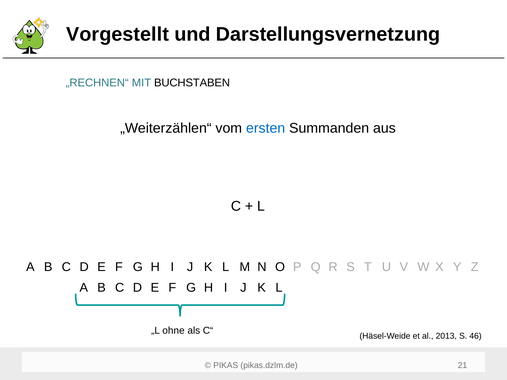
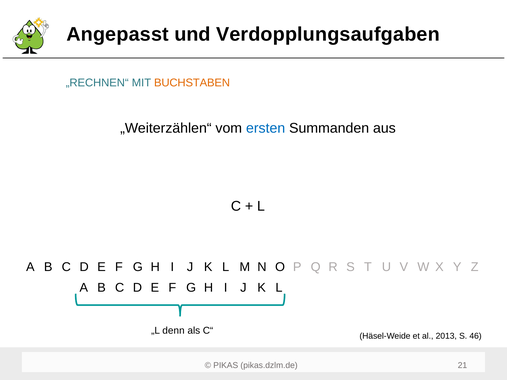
Vorgestellt: Vorgestellt -> Angepasst (118, 34)
Darstellungsvernetzung: Darstellungsvernetzung -> Verdopplungsaufgaben (328, 34)
BUCHSTABEN colour: black -> orange (192, 83)
ohne: ohne -> denn (173, 331)
